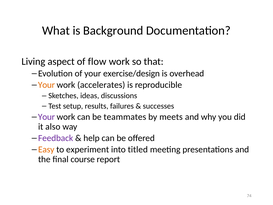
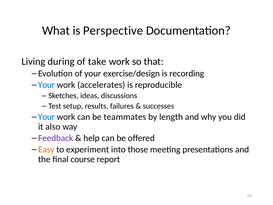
Background: Background -> Perspective (113, 31)
aspect: aspect -> during (61, 61)
flow: flow -> take (97, 61)
overhead: overhead -> recording (187, 73)
Your colour: orange -> blue (46, 85)
Your colour: purple -> blue (46, 117)
meets: meets -> length (171, 117)
titled: titled -> those (138, 149)
